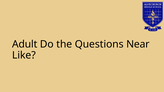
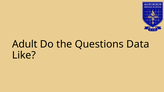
Near: Near -> Data (138, 44)
